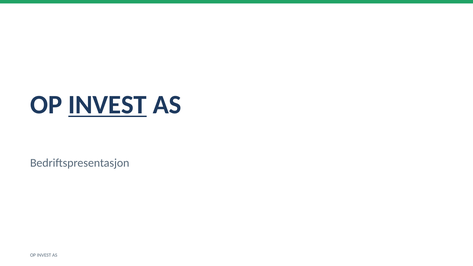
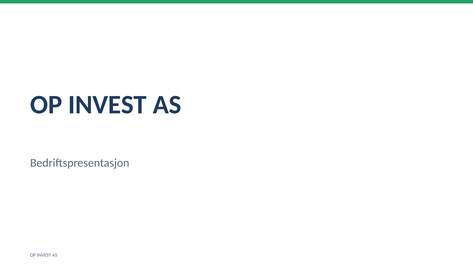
INVEST underline: present -> none (108, 105)
